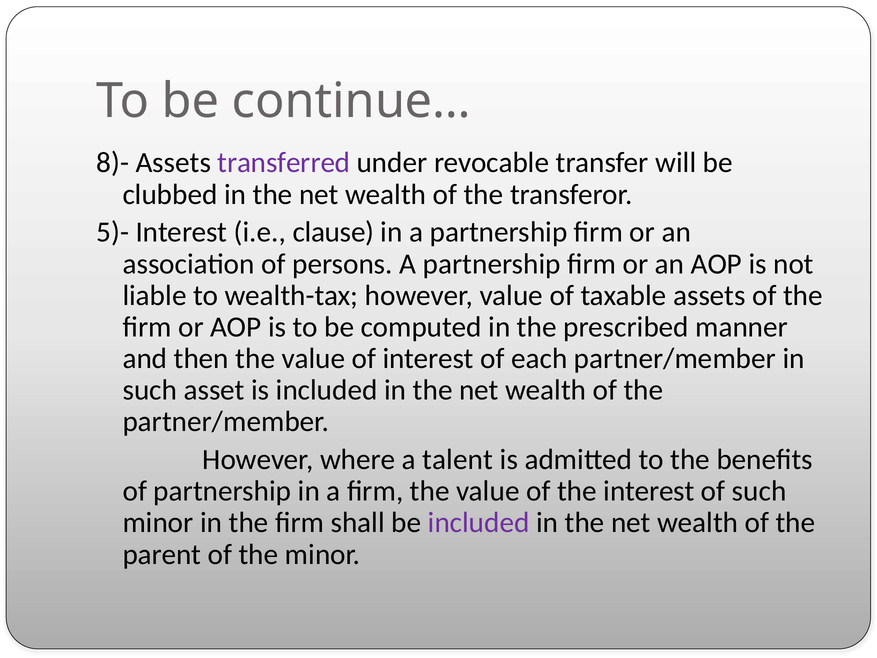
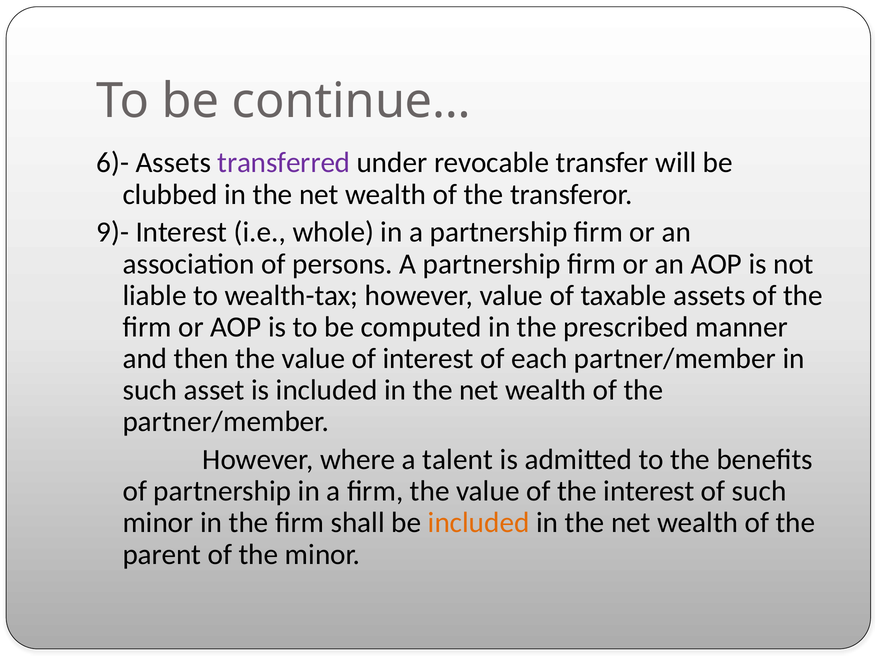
8)-: 8)- -> 6)- (113, 163)
5)-: 5)- -> 9)- (113, 232)
clause: clause -> whole (333, 232)
included colour: purple -> orange (479, 523)
